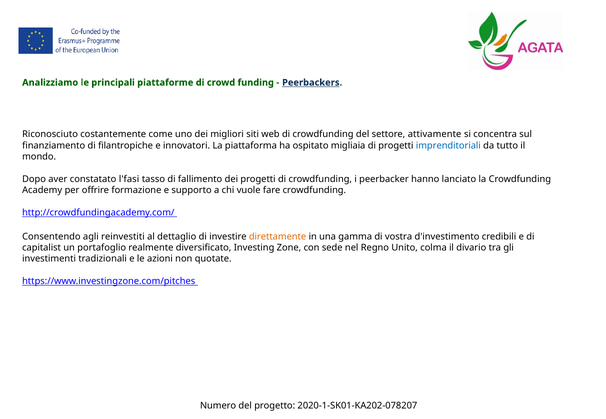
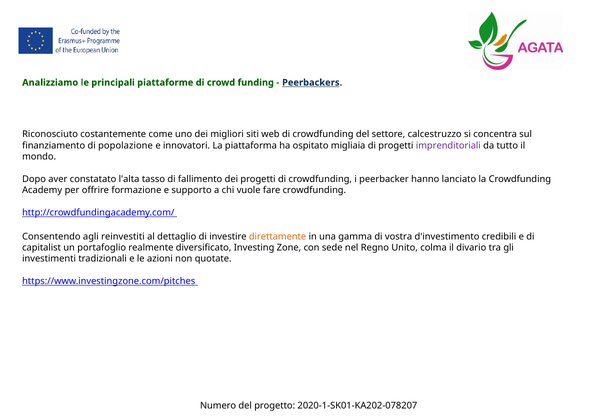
attivamente: attivamente -> calcestruzzo (435, 135)
filantropiche: filantropiche -> popolazione (125, 146)
imprenditoriali colour: blue -> purple (448, 146)
l'fasi: l'fasi -> l'alta (129, 179)
